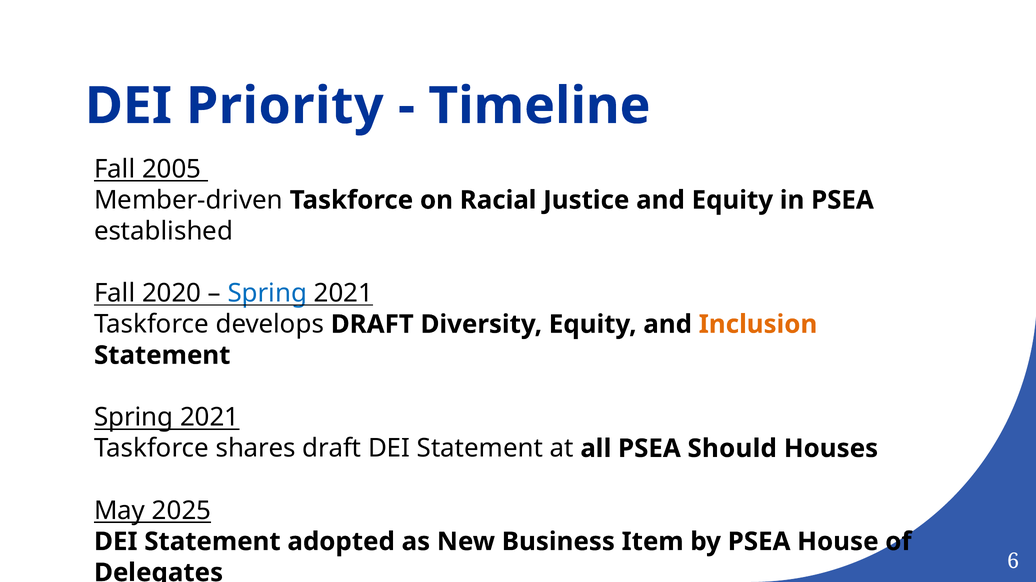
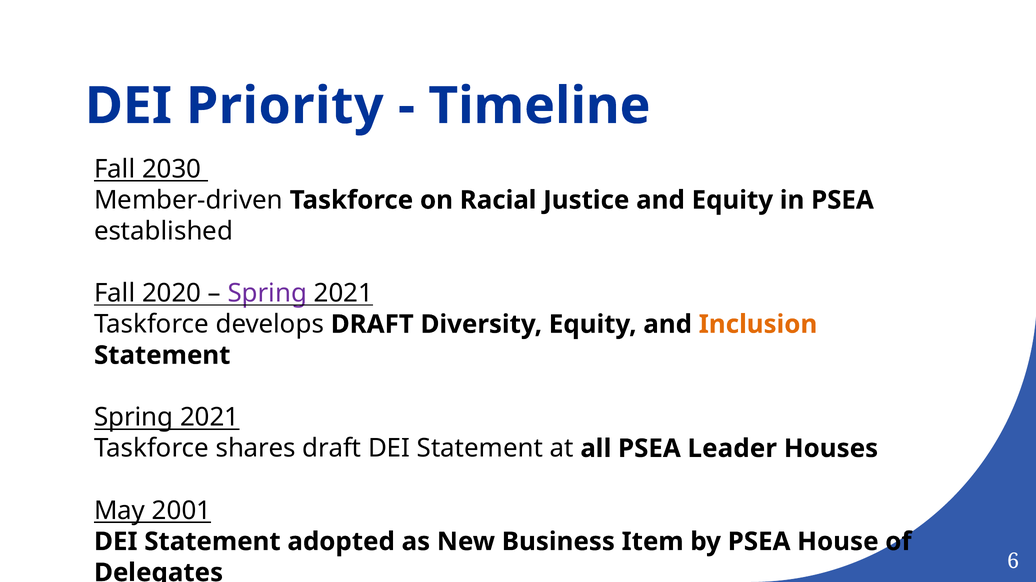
2005: 2005 -> 2030 (172, 169)
Spring colour: blue -> purple (267, 294)
Should: Should -> Leader (732, 449)
2025: 2025 -> 2001 (182, 511)
